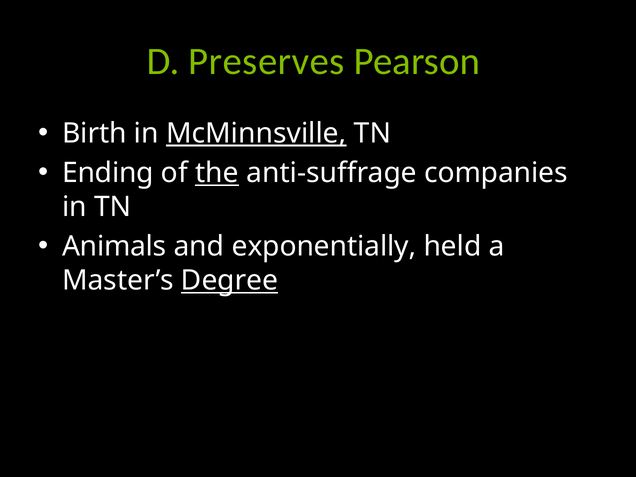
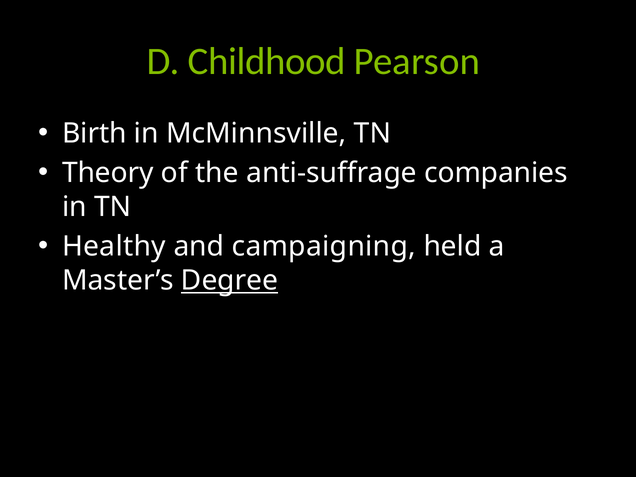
Preserves: Preserves -> Childhood (267, 62)
McMinnsville underline: present -> none (256, 133)
Ending: Ending -> Theory (108, 173)
the underline: present -> none (217, 173)
Animals: Animals -> Healthy (114, 247)
exponentially: exponentially -> campaigning (324, 247)
